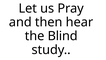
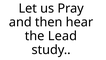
Blind: Blind -> Lead (62, 36)
